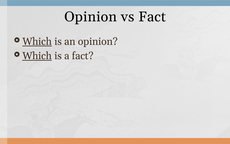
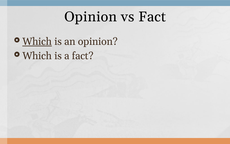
Which underline: present -> none (37, 56)
